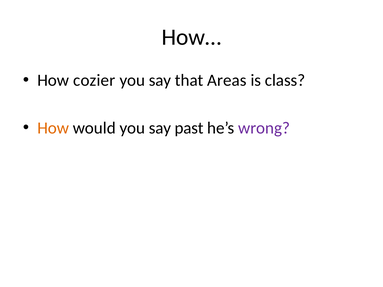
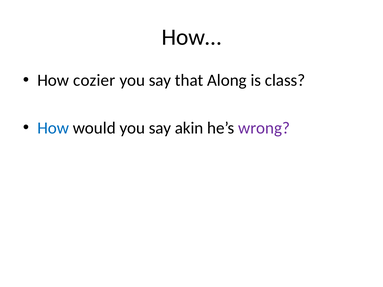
Areas: Areas -> Along (227, 80)
How colour: orange -> blue (53, 128)
past: past -> akin (189, 128)
